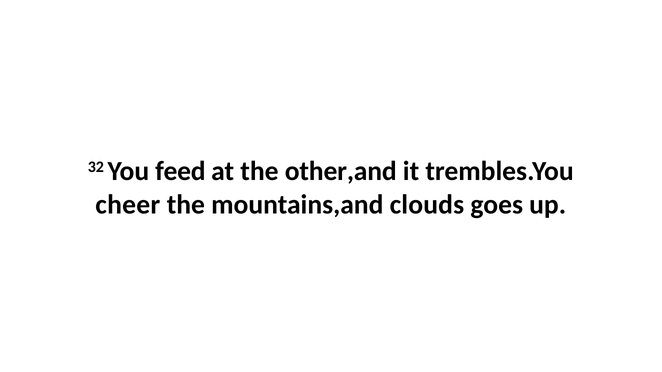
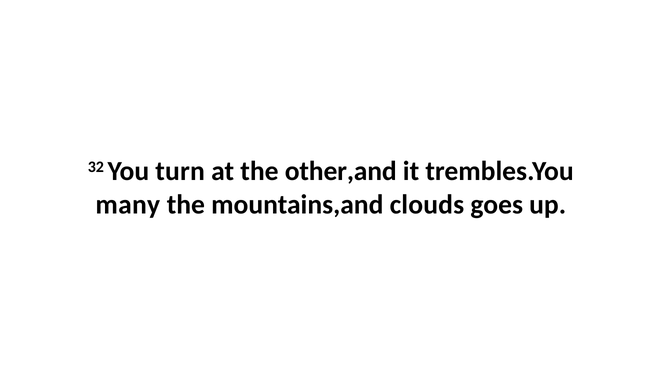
feed: feed -> turn (180, 172)
cheer: cheer -> many (128, 205)
